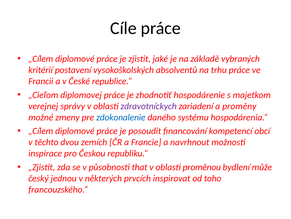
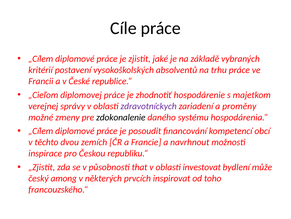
zdokonalenie colour: blue -> black (121, 117)
proměnou: proměnou -> investovat (202, 167)
jednou: jednou -> among (64, 178)
